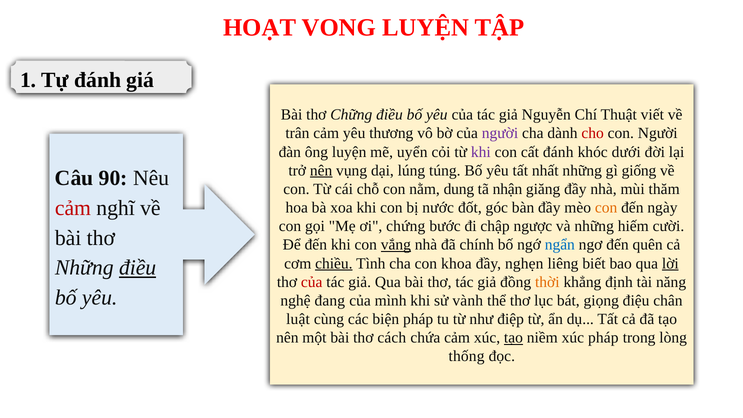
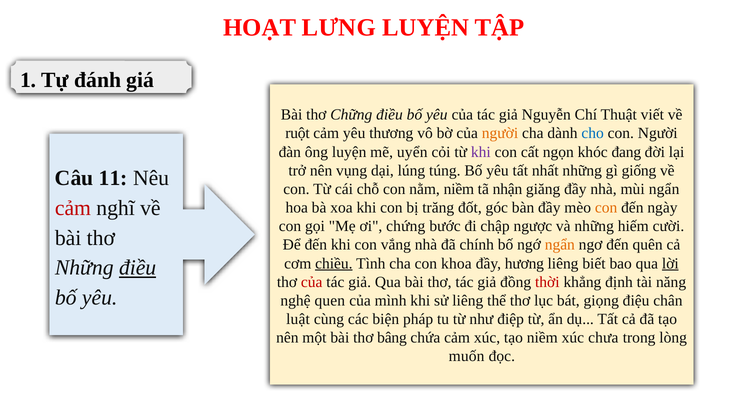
VONG: VONG -> LƯNG (339, 27)
trân: trân -> ruột (297, 133)
người colour: purple -> orange (500, 133)
cho colour: red -> blue (593, 133)
cất đánh: đánh -> ngọn (558, 152)
dưới: dưới -> đang (626, 152)
nên underline: present -> none (321, 170)
90: 90 -> 11 (113, 178)
nằm dung: dung -> niềm (459, 189)
mùi thăm: thăm -> ngẩn (664, 189)
nước: nước -> trăng (438, 208)
vắng underline: present -> none (396, 245)
ngẩn colour: blue -> orange (560, 245)
nghẹn: nghẹn -> hương (524, 263)
thời colour: orange -> red (547, 282)
đang: đang -> quen (330, 301)
sử vành: vành -> liêng (468, 301)
cách: cách -> bâng (392, 338)
tạo underline: present -> none (513, 338)
xúc pháp: pháp -> chưa (603, 338)
thống: thống -> muốn (467, 356)
